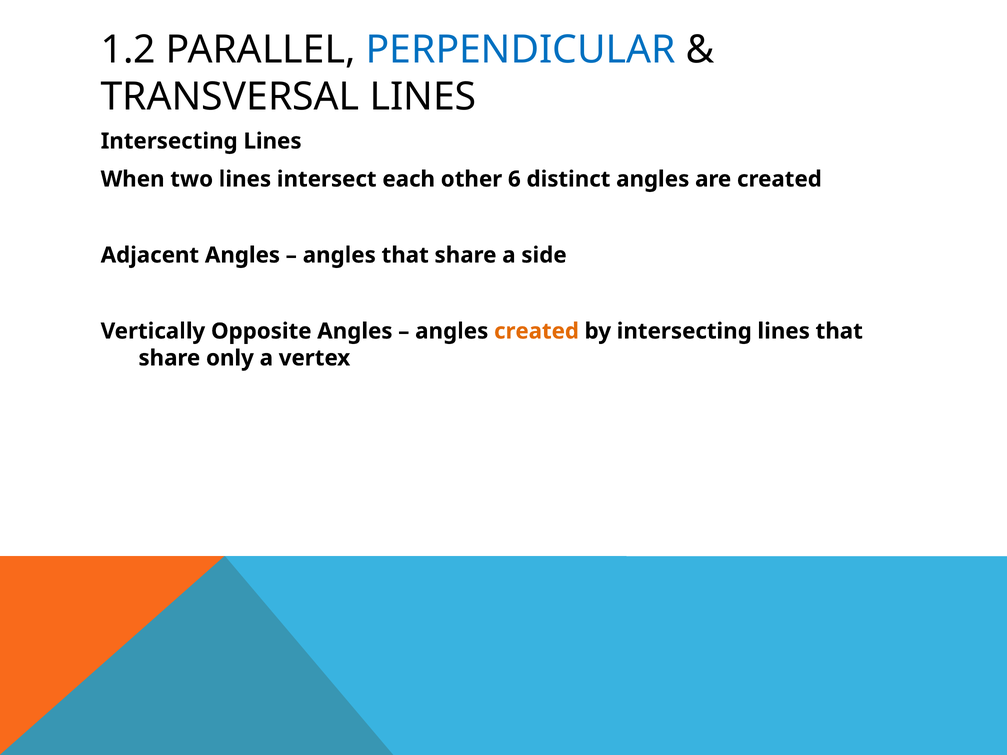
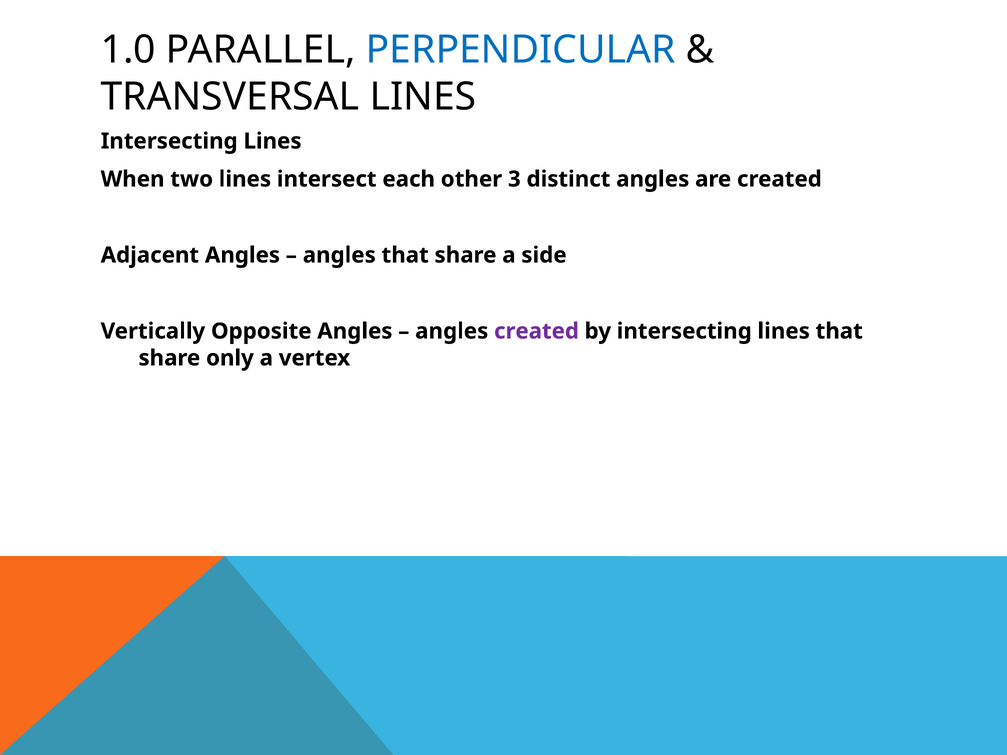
1.2: 1.2 -> 1.0 (128, 50)
6: 6 -> 3 (514, 179)
created colour: orange -> purple (537, 331)
